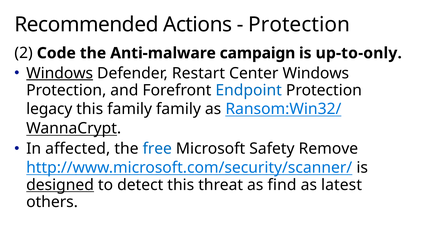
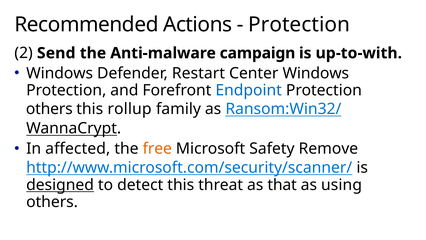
Code: Code -> Send (56, 53)
up-to-only: up-to-only -> up-to-with (359, 53)
Windows underline: present -> none (60, 73)
legacy: legacy -> others (49, 109)
this family: family -> rollup (130, 109)
free colour: blue -> orange (157, 148)
find: find -> that (282, 185)
latest: latest -> using (342, 185)
